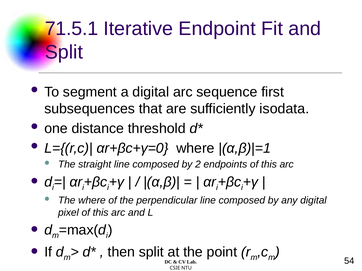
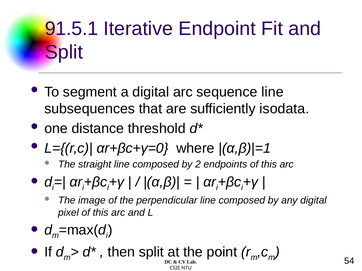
71.5.1: 71.5.1 -> 91.5.1 (72, 29)
sequence first: first -> line (273, 92)
The where: where -> image (92, 201)
